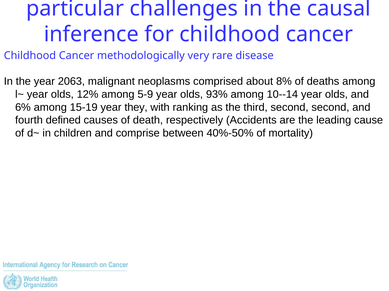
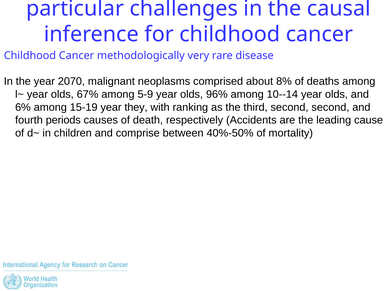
2063: 2063 -> 2070 (71, 82)
12%: 12% -> 67% (88, 95)
93%: 93% -> 96% (217, 95)
defined: defined -> periods (63, 120)
